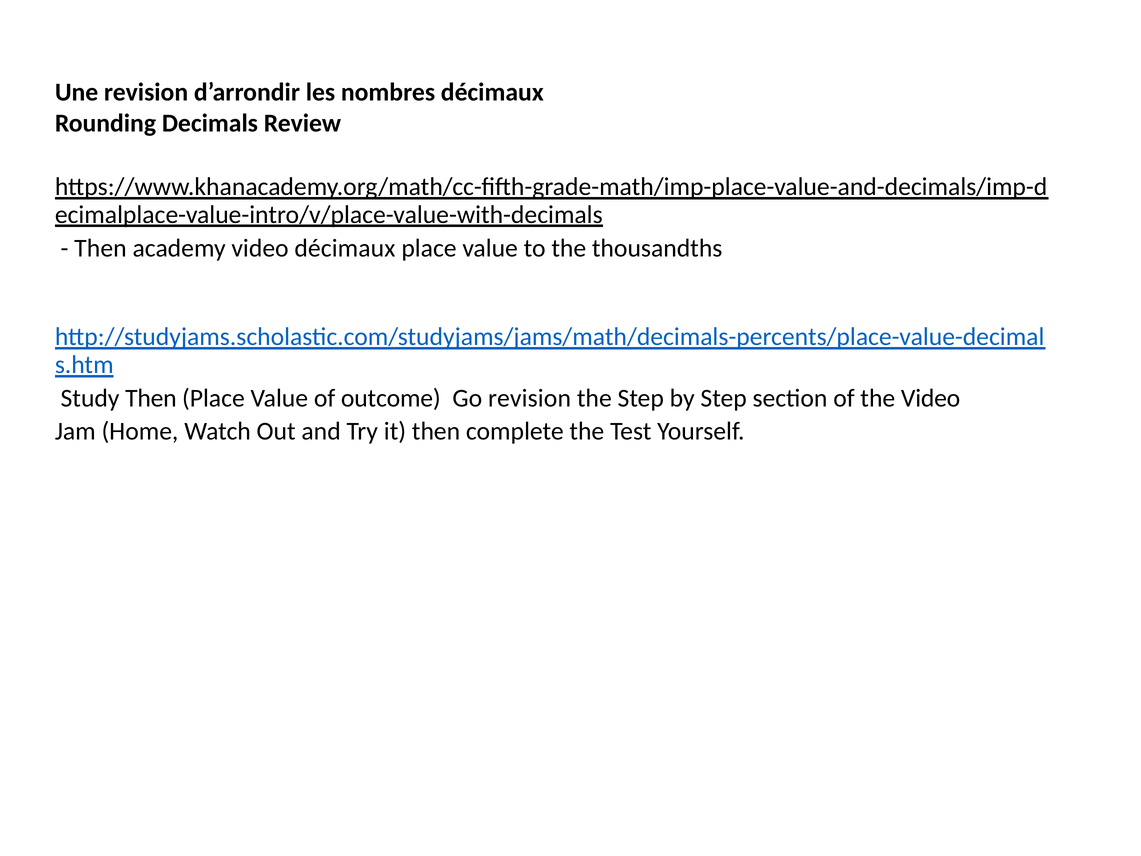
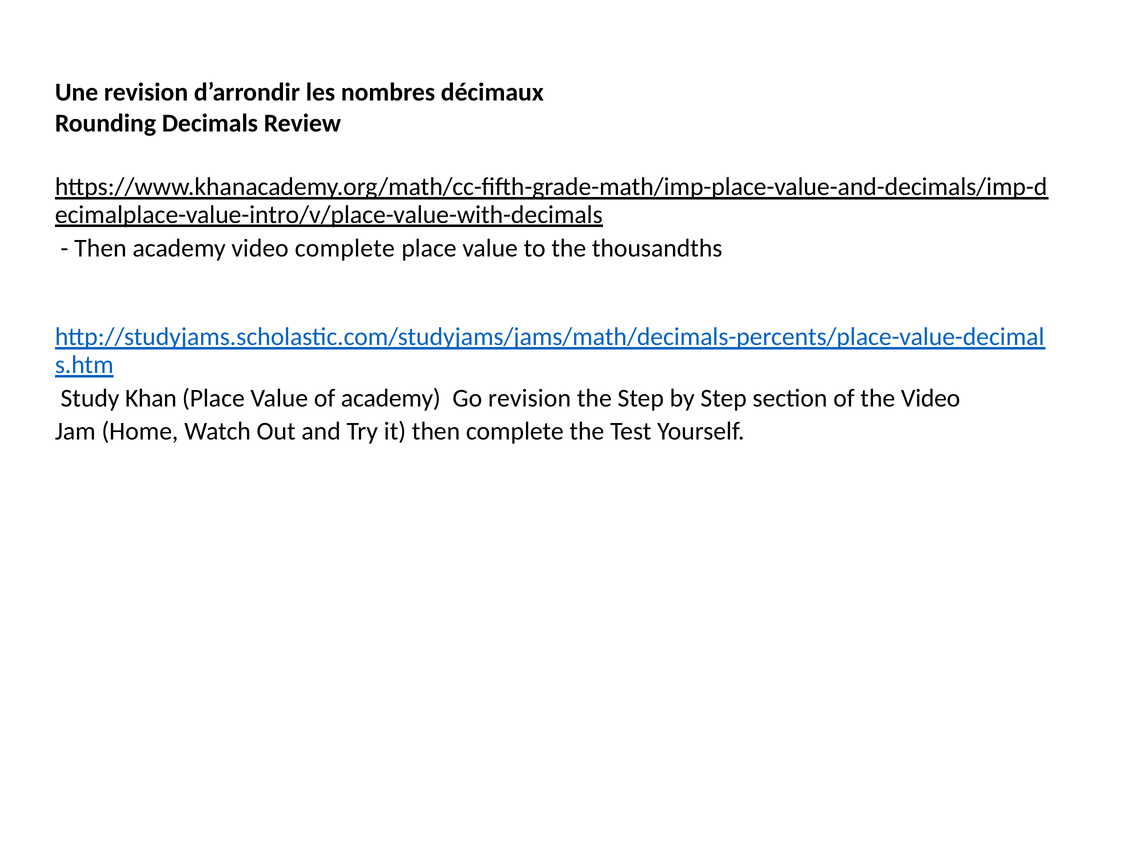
video décimaux: décimaux -> complete (345, 248)
Study Then: Then -> Khan (151, 398)
of outcome: outcome -> academy (391, 398)
